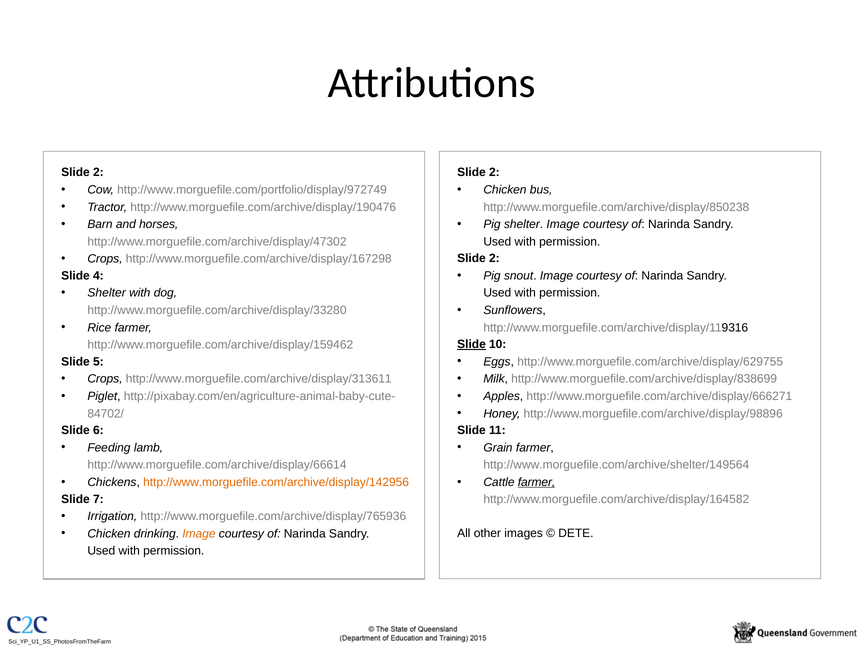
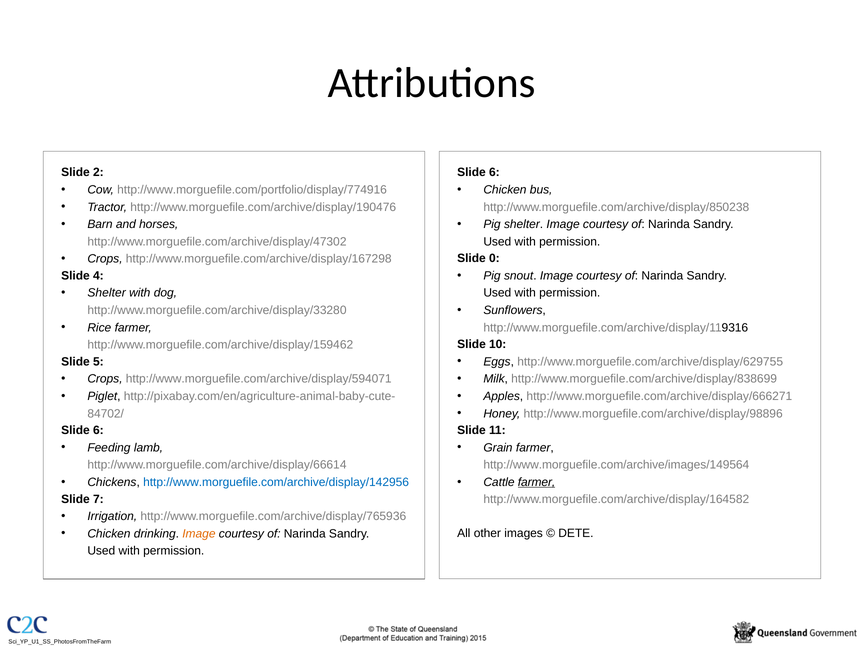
2: 2 -> 6 (494, 173)
http://www.morguefile.com/portfolio/display/972749: http://www.morguefile.com/portfolio/display/972749 -> http://www.morguefile.com/portfolio/display/774916 (252, 190)
2: 2 -> 0 (494, 258)
Slide underline: present -> none (472, 344)
http://www.morguefile.com/archive/display/313611: http://www.morguefile.com/archive/display/313611 -> http://www.morguefile.com/archive/display/594071 (259, 379)
http://www.morguefile.com/archive/shelter/149564: http://www.morguefile.com/archive/shelter/149564 -> http://www.morguefile.com/archive/images/149564 (616, 465)
http://www.morguefile.com/archive/display/142956 colour: orange -> blue (276, 482)
